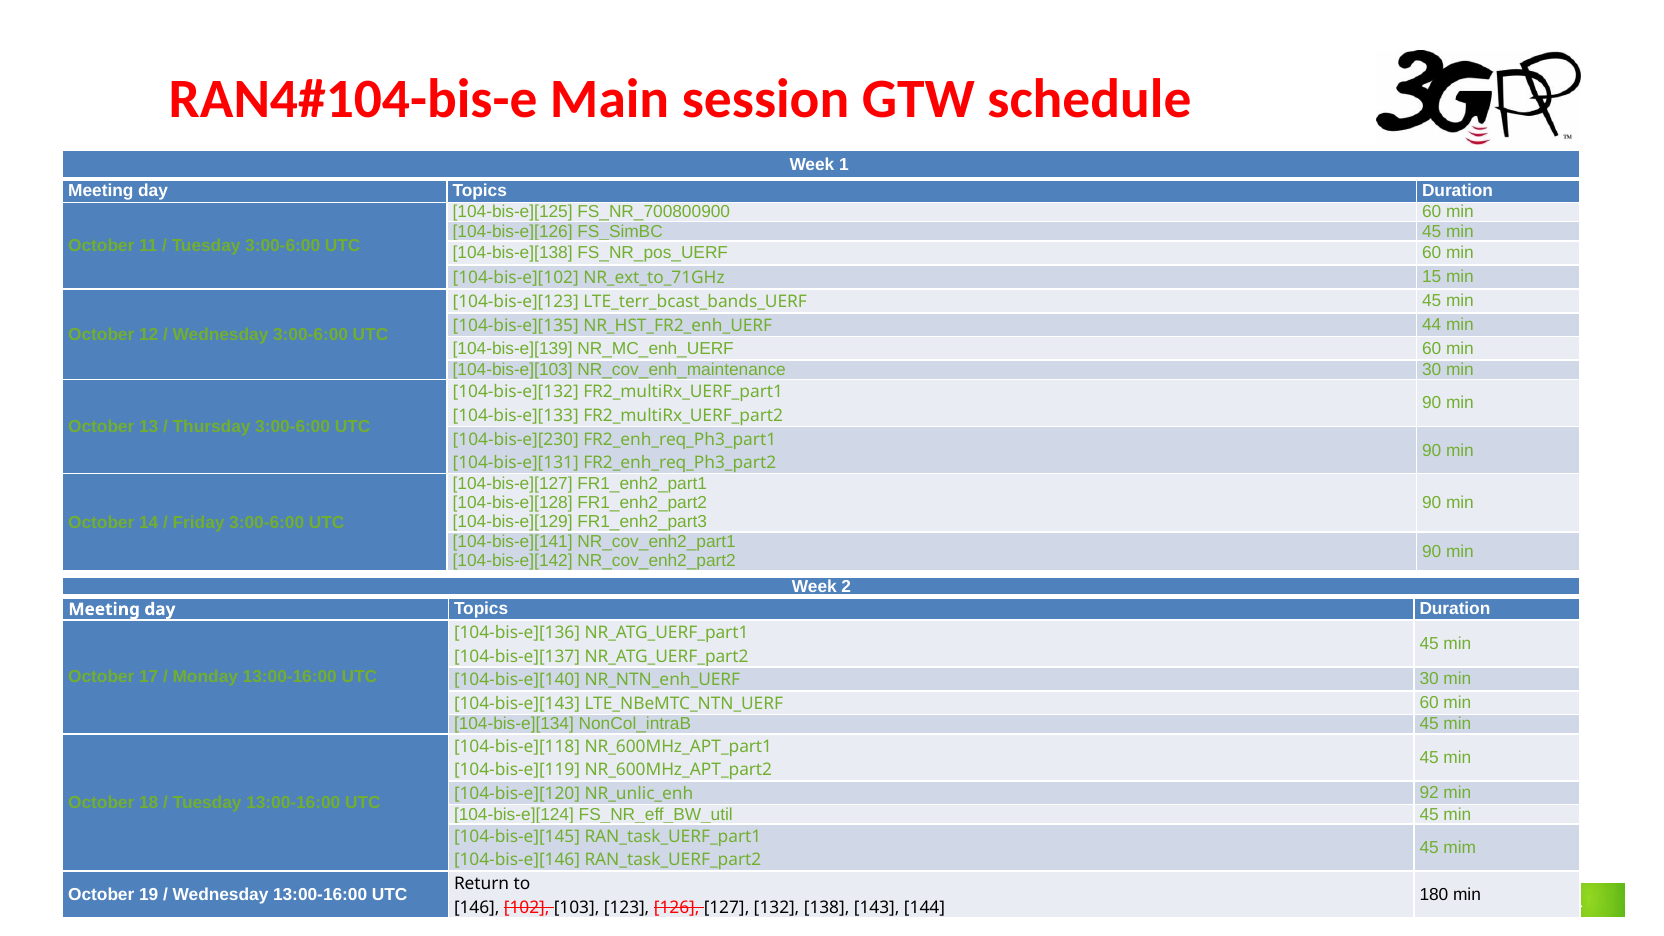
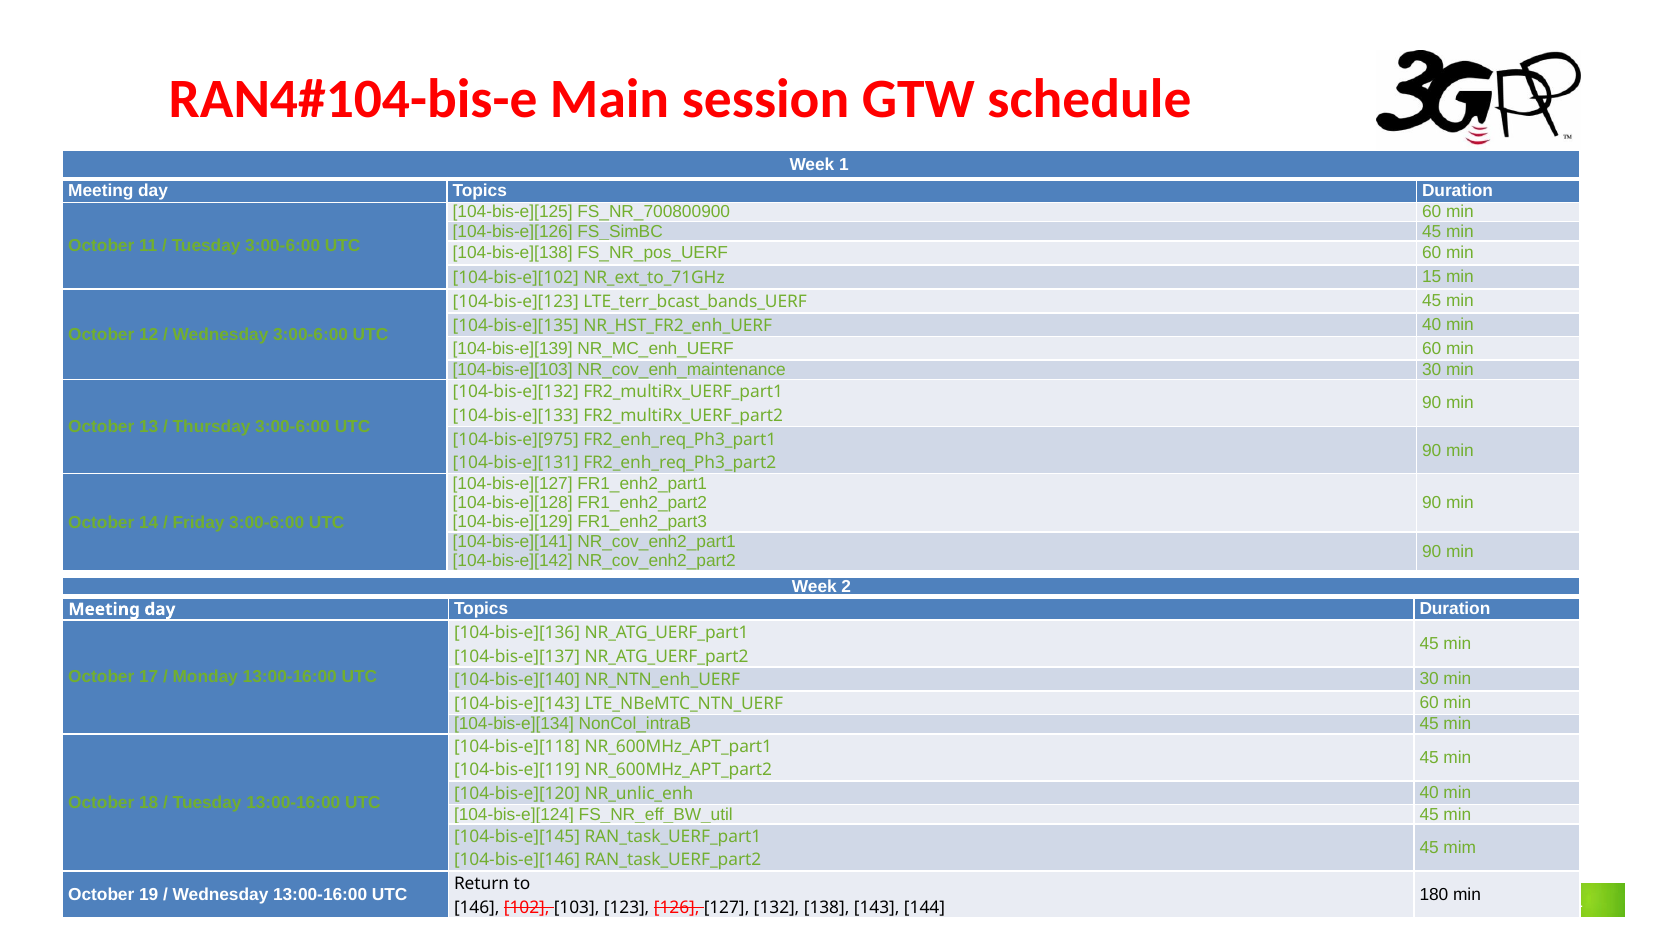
44: 44 -> 40 (1432, 325)
104-bis-e][230: 104-bis-e][230 -> 104-bis-e][975 (516, 439)
92: 92 -> 40 (1429, 793)
